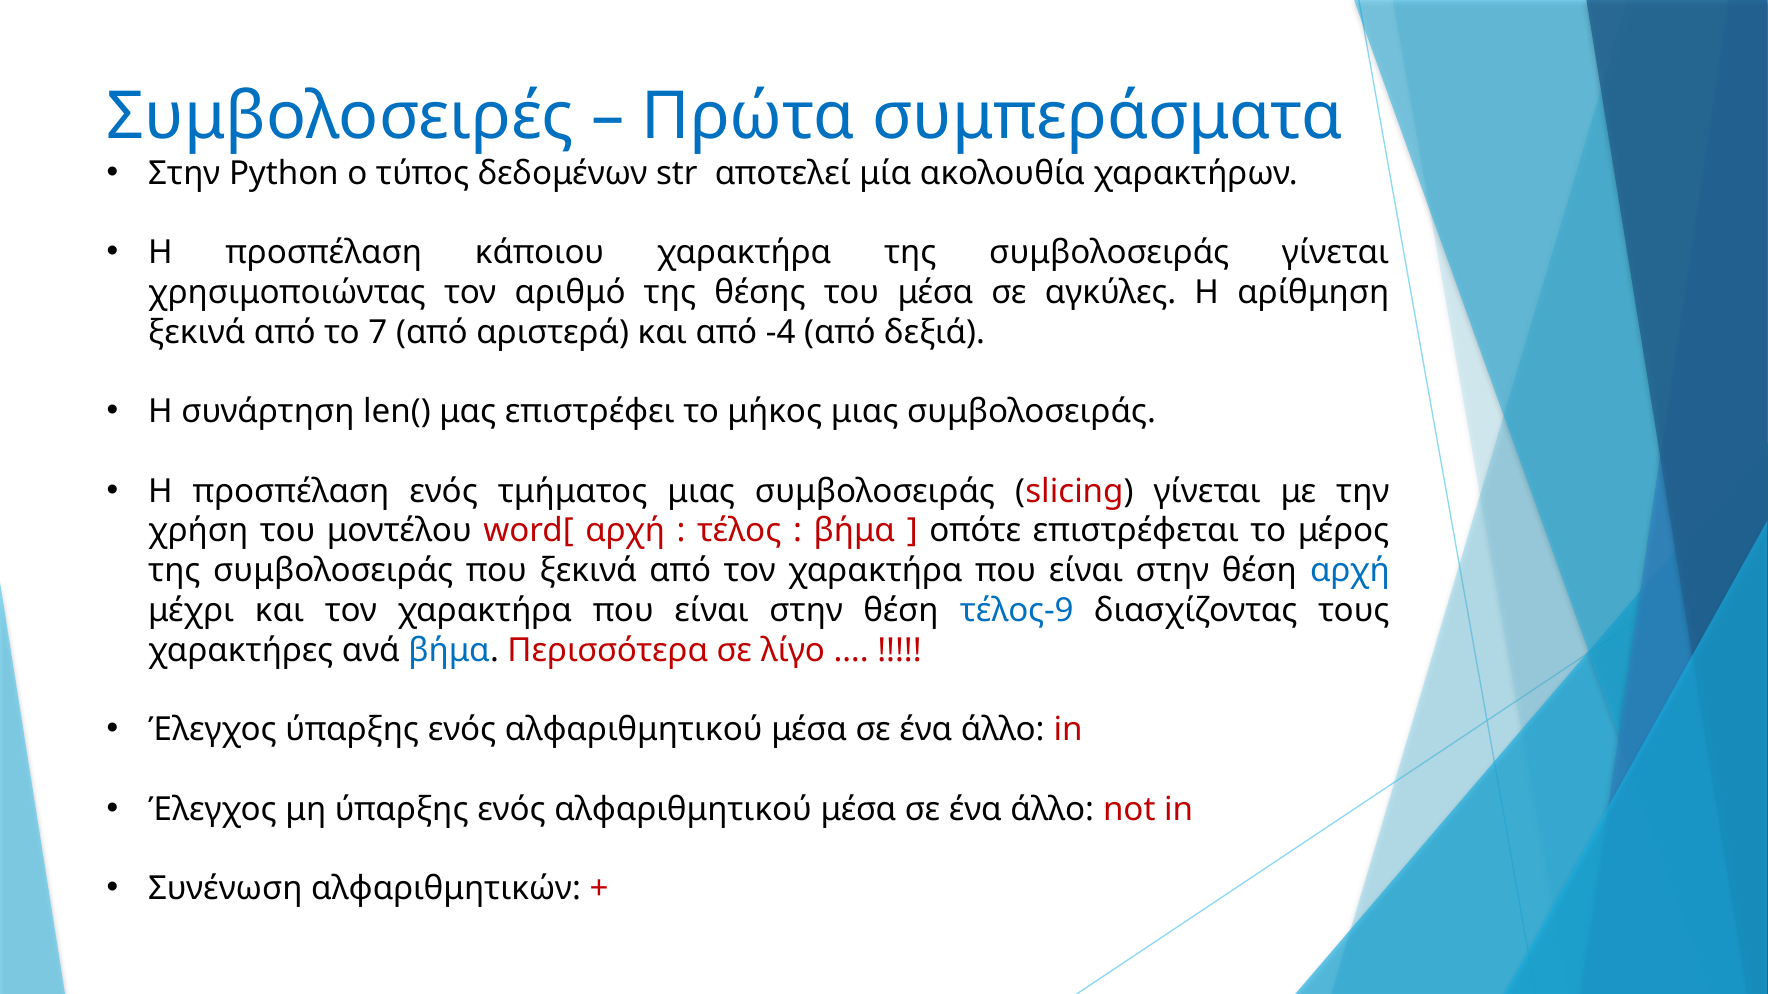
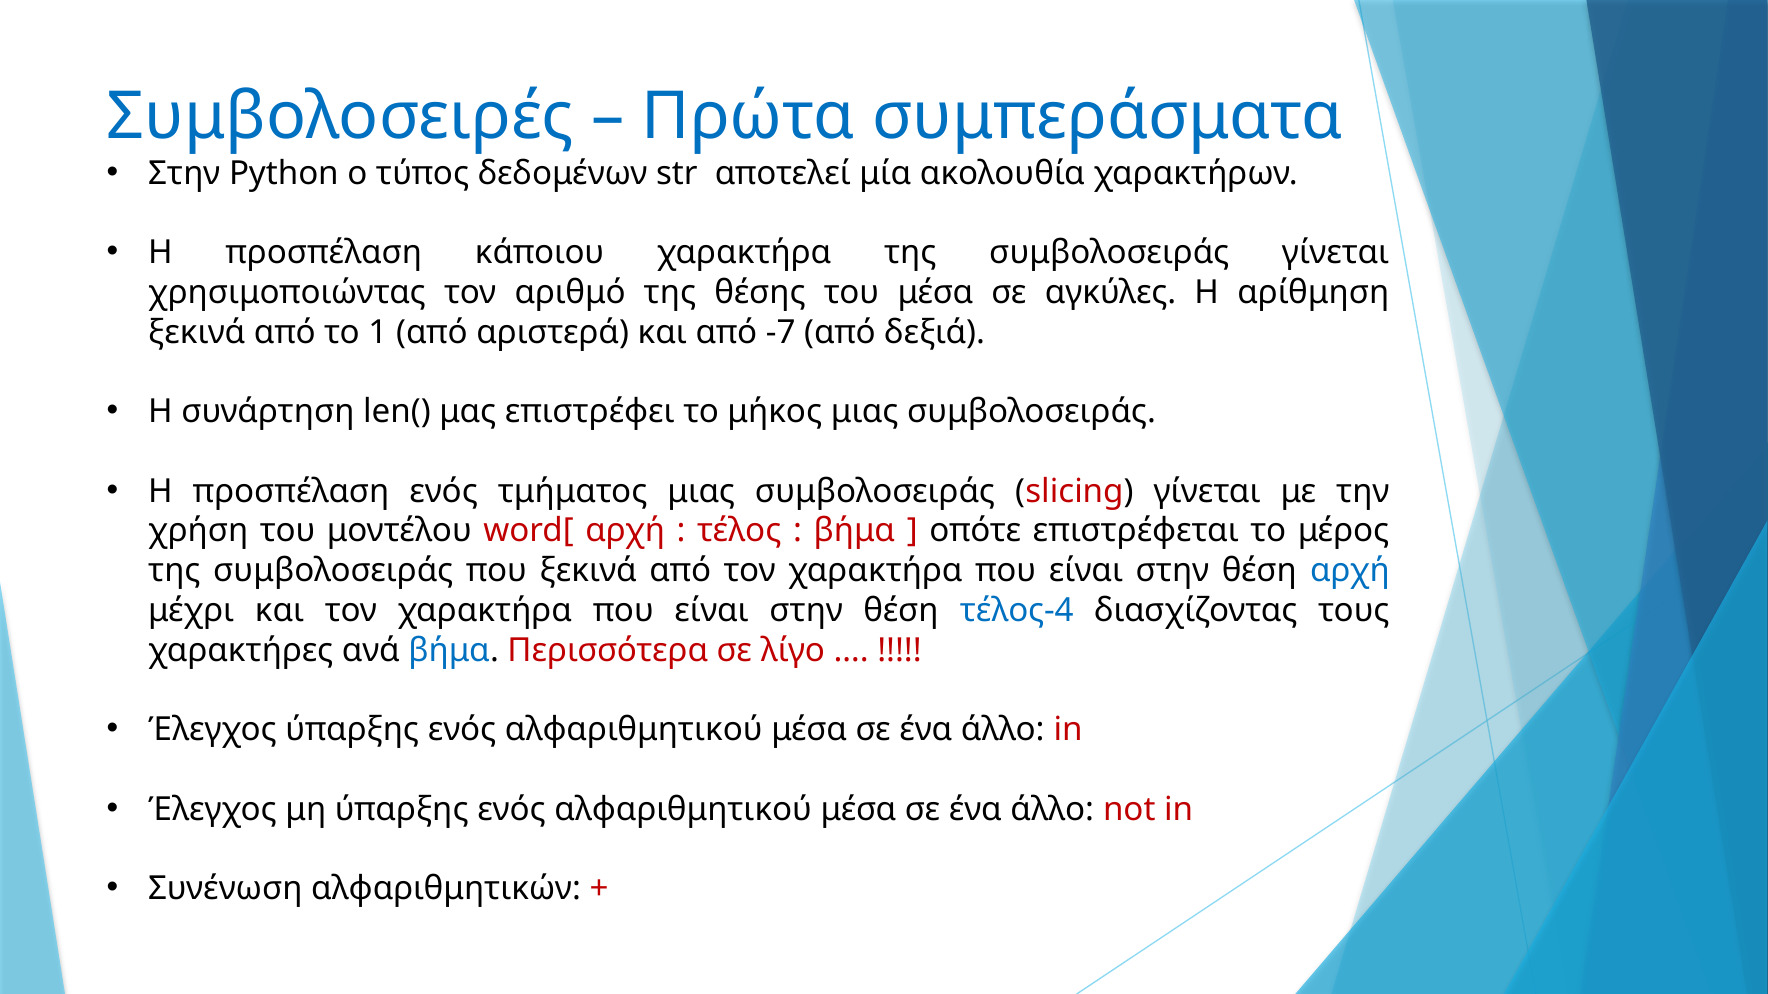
7: 7 -> 1 (378, 332)
-4: -4 -> -7 (781, 332)
τέλος-9: τέλος-9 -> τέλος-4 (1017, 611)
